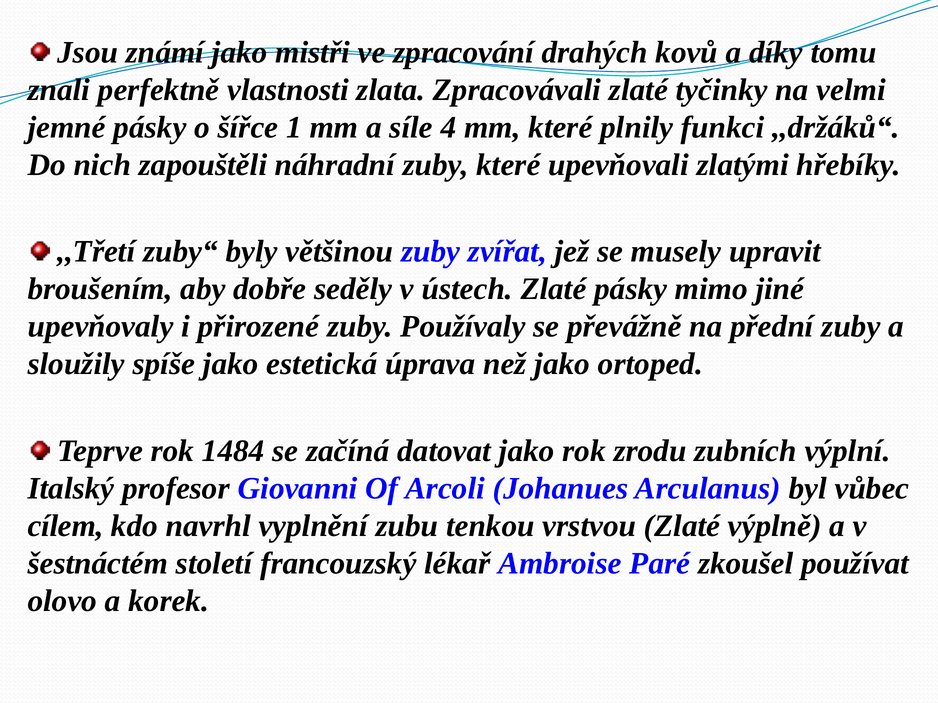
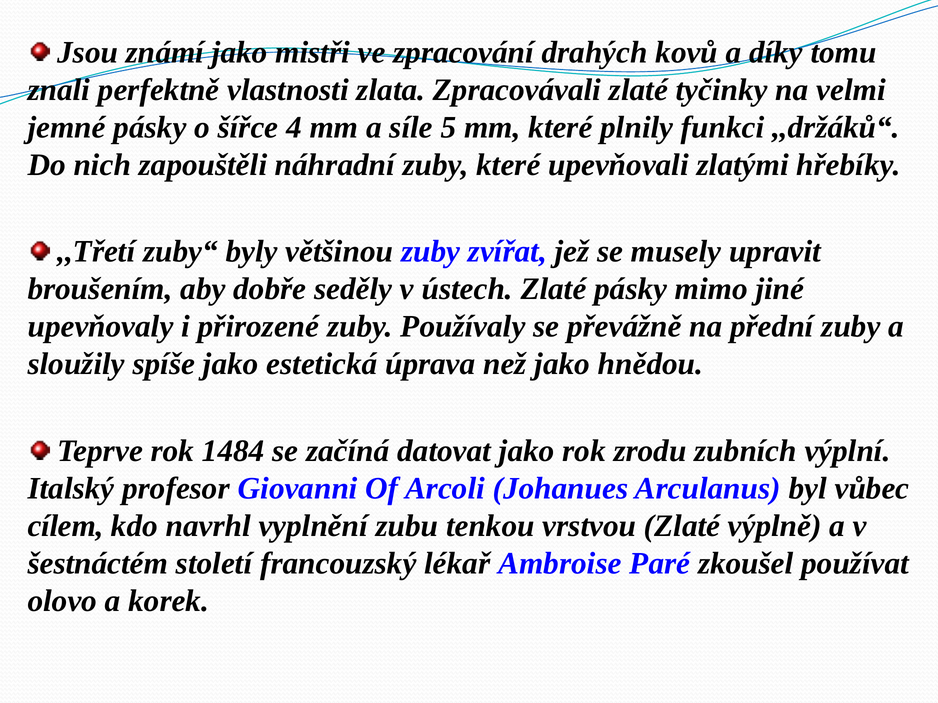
1: 1 -> 4 (294, 127)
4: 4 -> 5 (448, 127)
ortoped: ortoped -> hnědou (650, 364)
